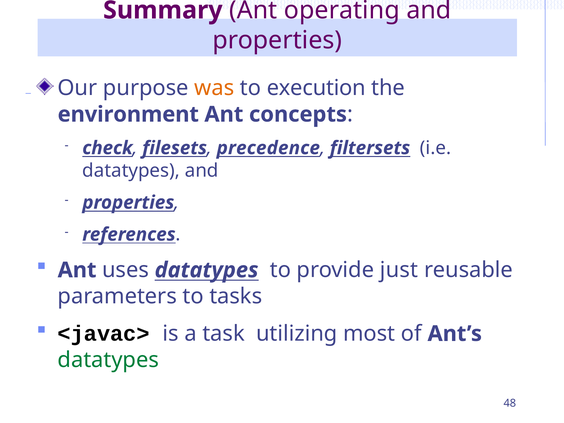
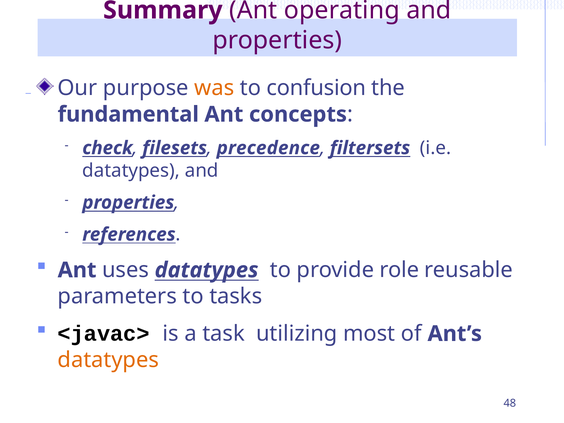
execution: execution -> confusion (316, 88)
environment: environment -> fundamental (128, 114)
just: just -> role (399, 270)
datatypes colour: green -> orange (108, 360)
